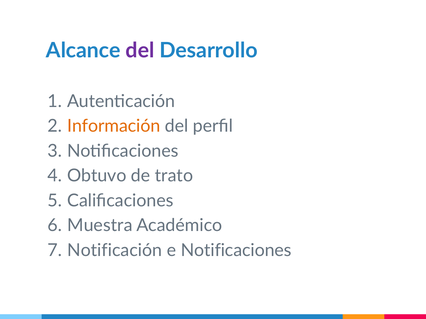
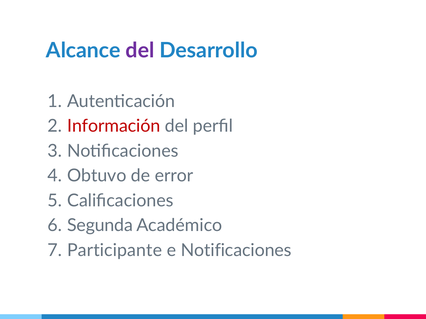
Información colour: orange -> red (114, 126)
trato: trato -> error (174, 176)
Muestra: Muestra -> Segunda (100, 226)
Notificación: Notificación -> Participante (115, 251)
